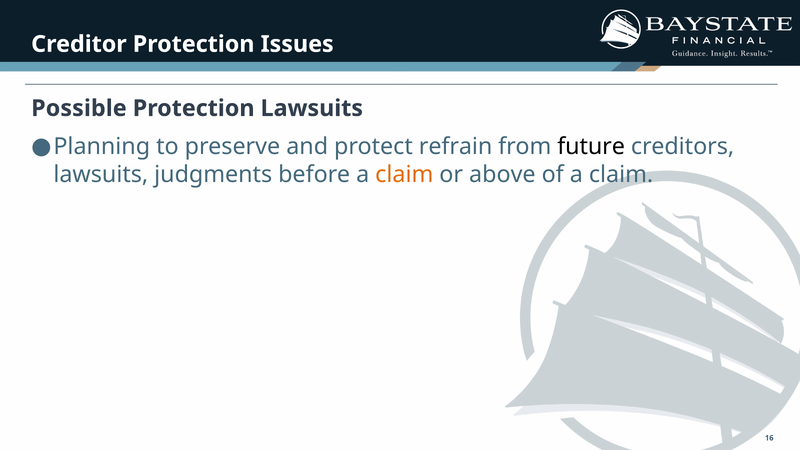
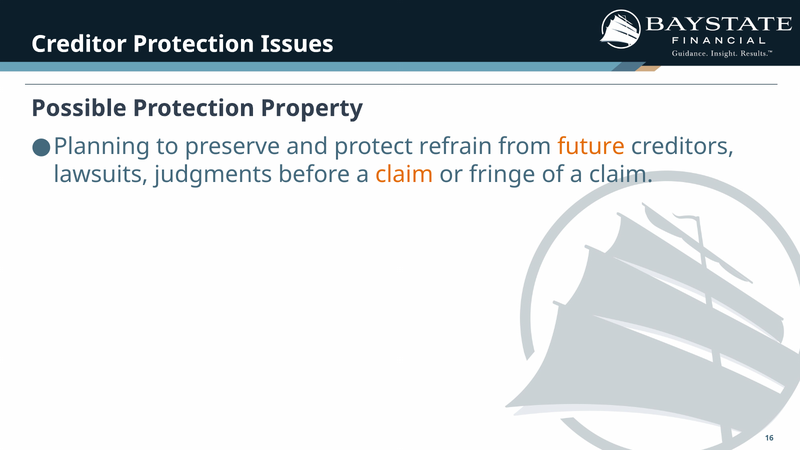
Protection Lawsuits: Lawsuits -> Property (312, 108)
future colour: black -> orange (591, 146)
above: above -> fringe (502, 174)
